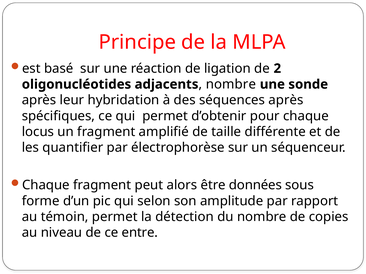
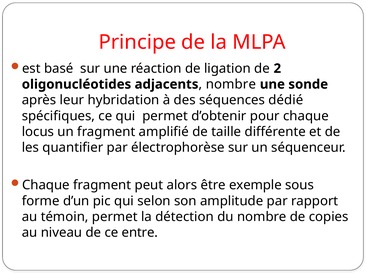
séquences après: après -> dédié (286, 100)
données: données -> exemple (255, 185)
